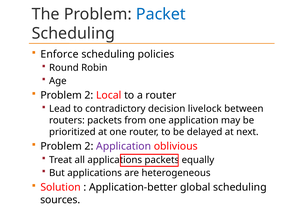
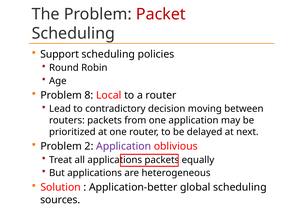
Packet colour: blue -> red (161, 14)
Enforce: Enforce -> Support (60, 54)
2: 2 -> 8 (89, 95)
livelock: livelock -> moving (205, 109)
